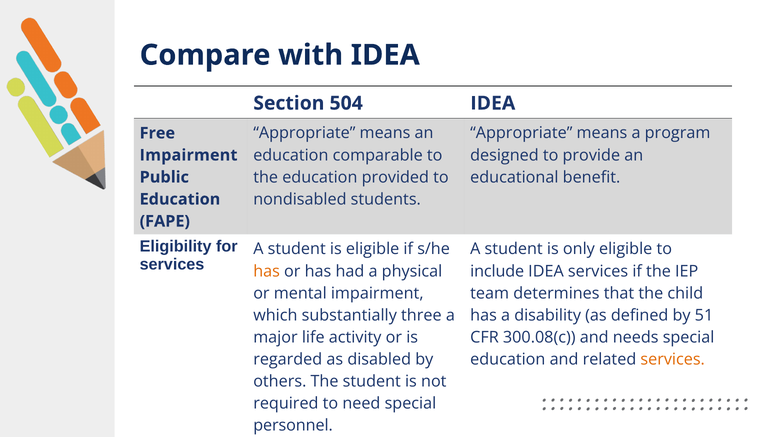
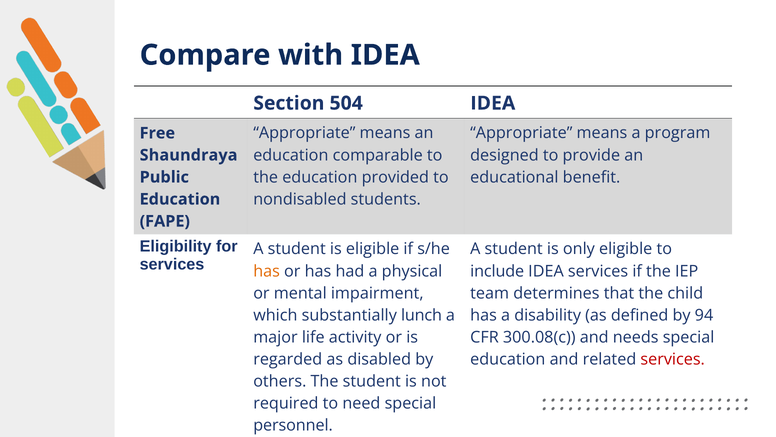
Impairment: Impairment -> Shaundraya (189, 155)
three: three -> lunch (421, 315)
51: 51 -> 94 (704, 315)
services colour: orange -> red (673, 359)
